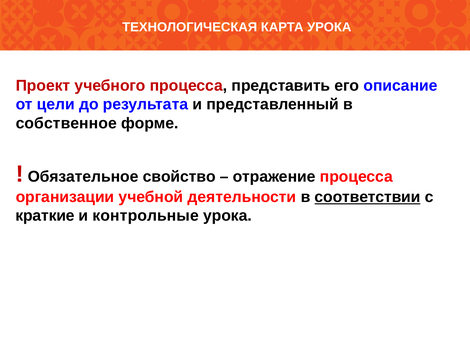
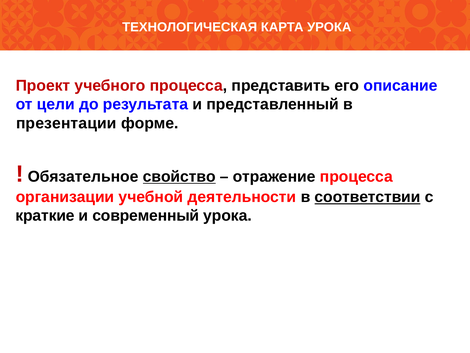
собственное: собственное -> презентации (66, 123)
свойство underline: none -> present (179, 176)
контрольные: контрольные -> современный (146, 215)
